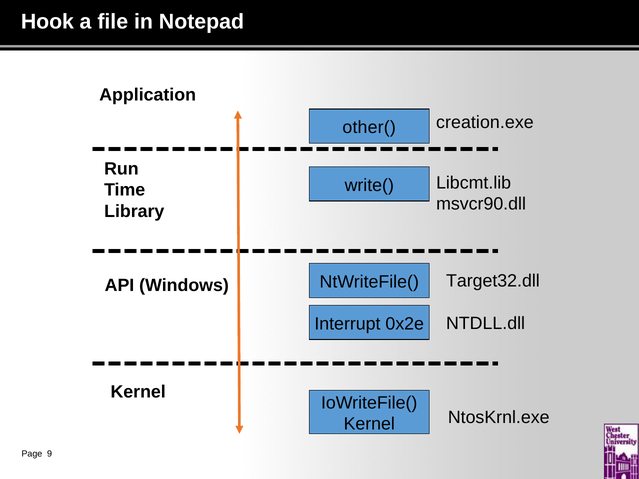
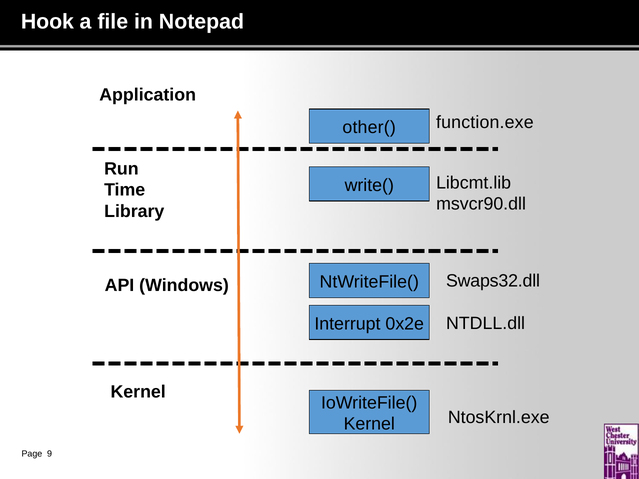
creation.exe: creation.exe -> function.exe (485, 122)
Target32.dll: Target32.dll -> Swaps32.dll (493, 281)
